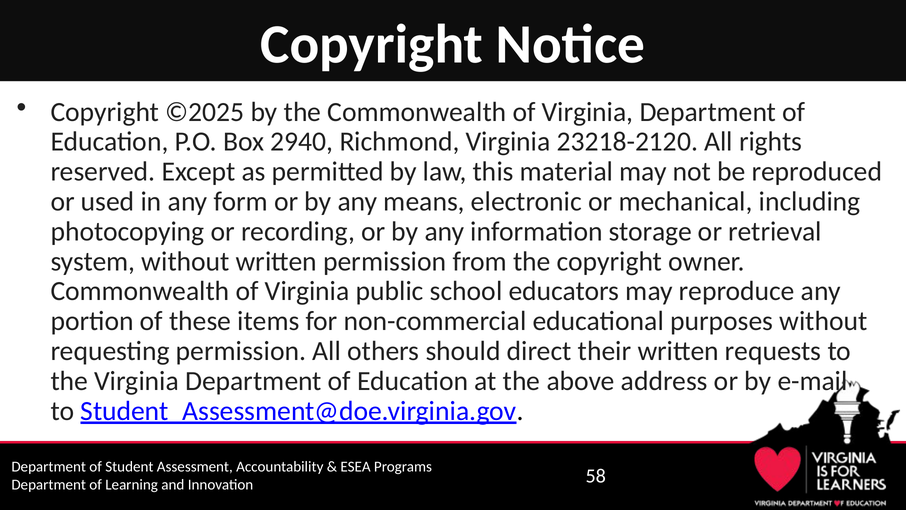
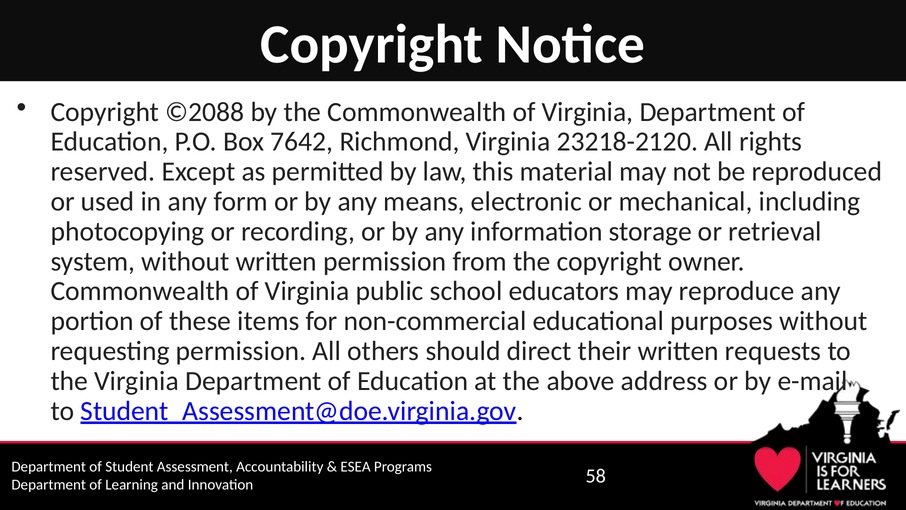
©2025: ©2025 -> ©2088 (205, 112)
2940: 2940 -> 7642 (302, 142)
